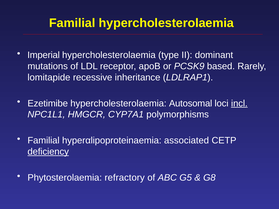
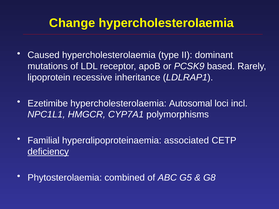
Familial: Familial -> Change (72, 23)
Imperial: Imperial -> Caused (44, 55)
lomitapide: lomitapide -> lipoprotein (49, 77)
incl underline: present -> none (239, 103)
refractory: refractory -> combined (125, 178)
